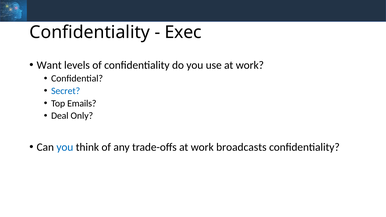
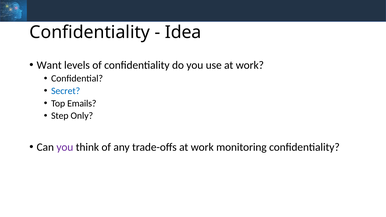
Exec: Exec -> Idea (183, 32)
Deal: Deal -> Step (60, 116)
you colour: blue -> purple (65, 147)
broadcasts: broadcasts -> monitoring (241, 147)
